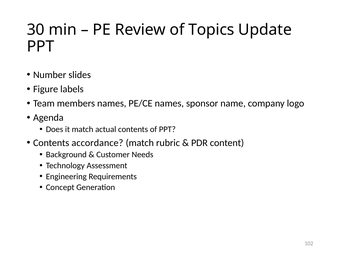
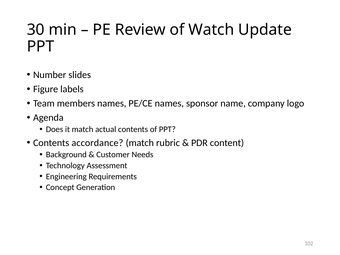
Topics: Topics -> Watch (211, 30)
